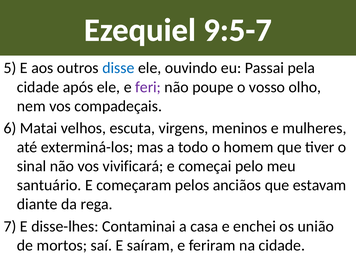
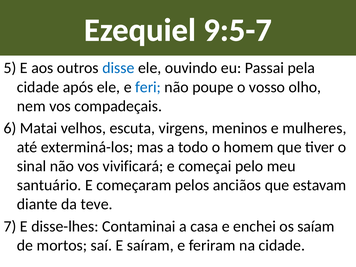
feri colour: purple -> blue (148, 87)
rega: rega -> teve (97, 204)
união: união -> saíam (316, 226)
